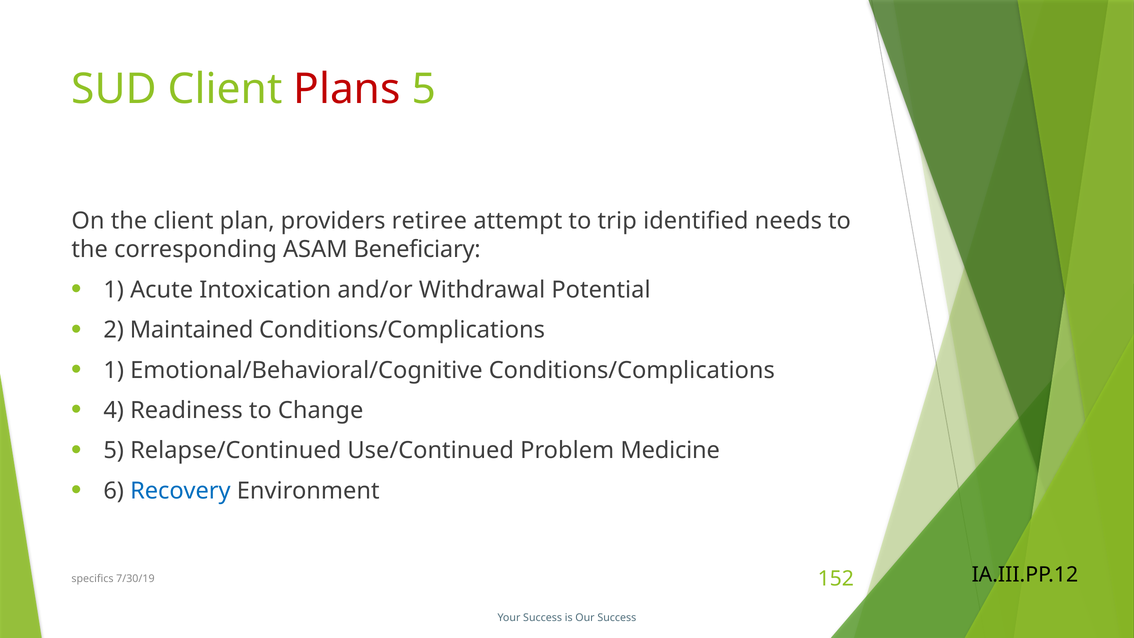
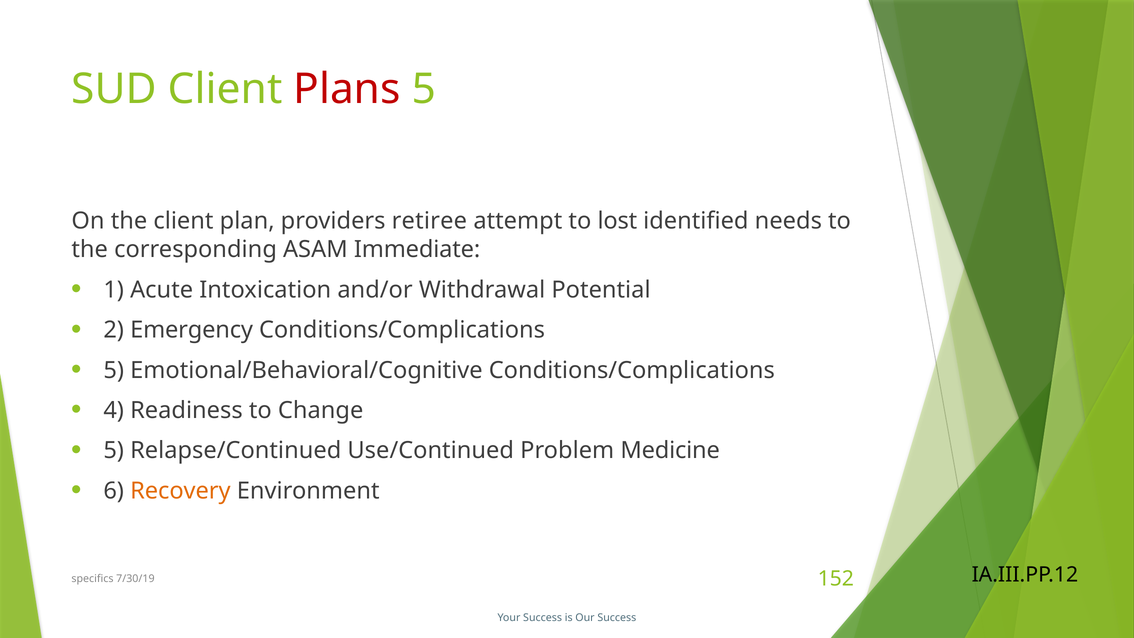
trip: trip -> lost (617, 221)
Beneficiary: Beneficiary -> Immediate (417, 249)
Maintained: Maintained -> Emergency (192, 330)
1: 1 -> 5 (114, 370)
Recovery colour: blue -> orange (180, 491)
